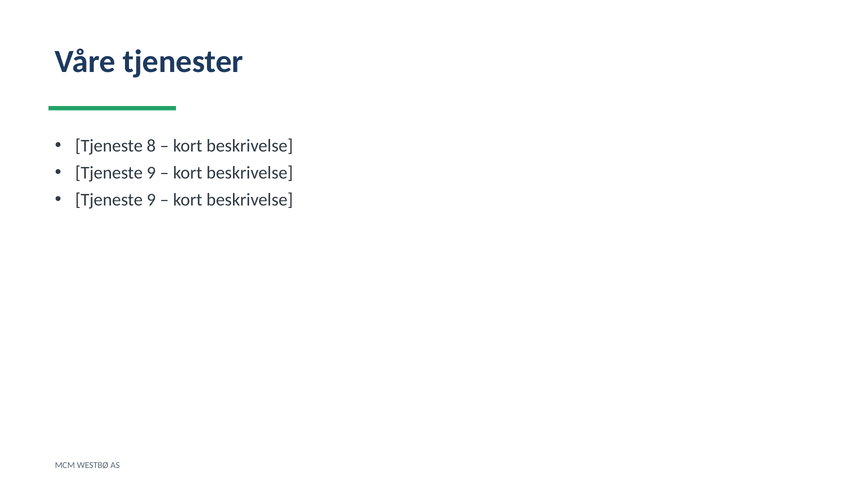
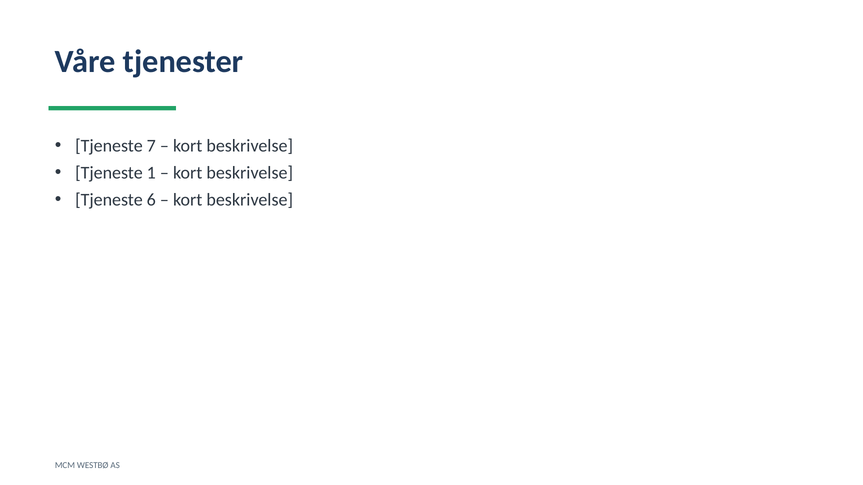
8: 8 -> 7 (151, 146)
9: 9 -> 1 (151, 173)
9: 9 -> 6 (151, 200)
